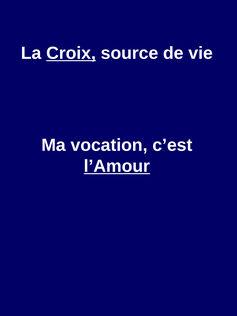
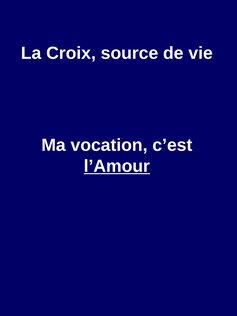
Croix underline: present -> none (71, 53)
